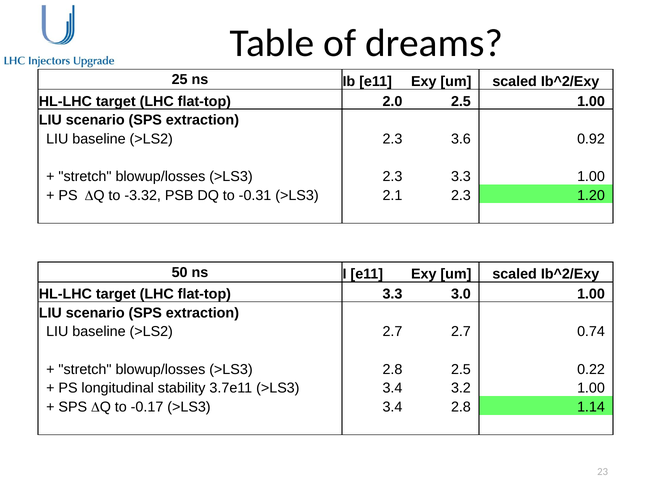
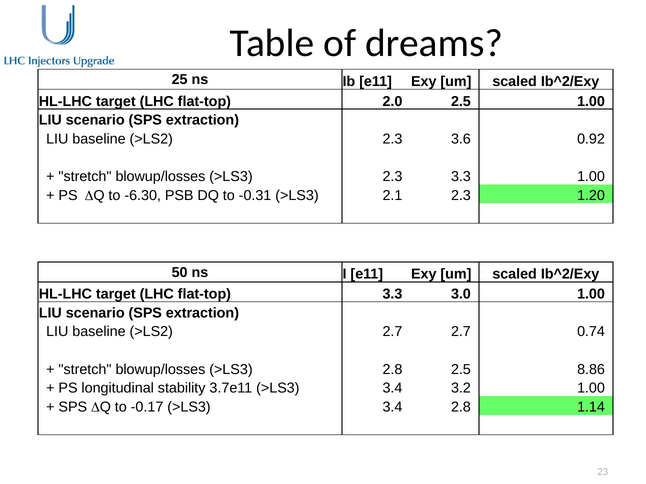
-3.32: -3.32 -> -6.30 (143, 196)
0.22: 0.22 -> 8.86 (591, 370)
